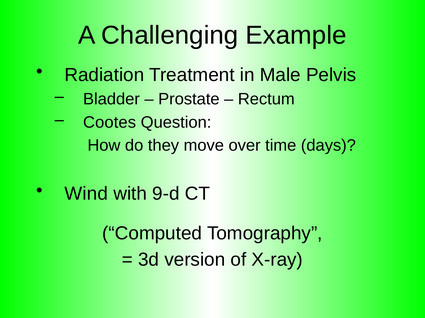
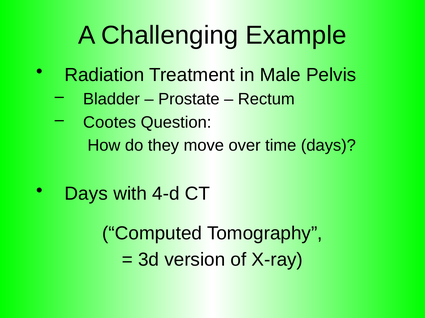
Wind: Wind -> Days (86, 194)
9-d: 9-d -> 4-d (166, 194)
